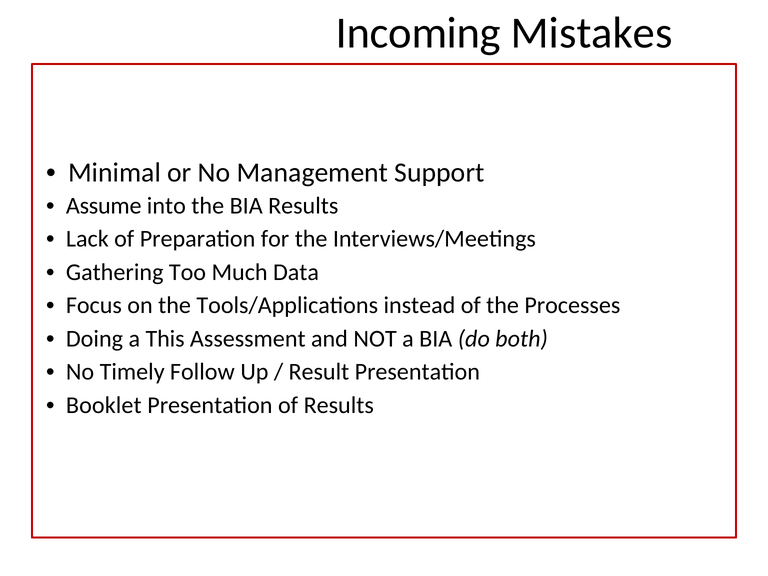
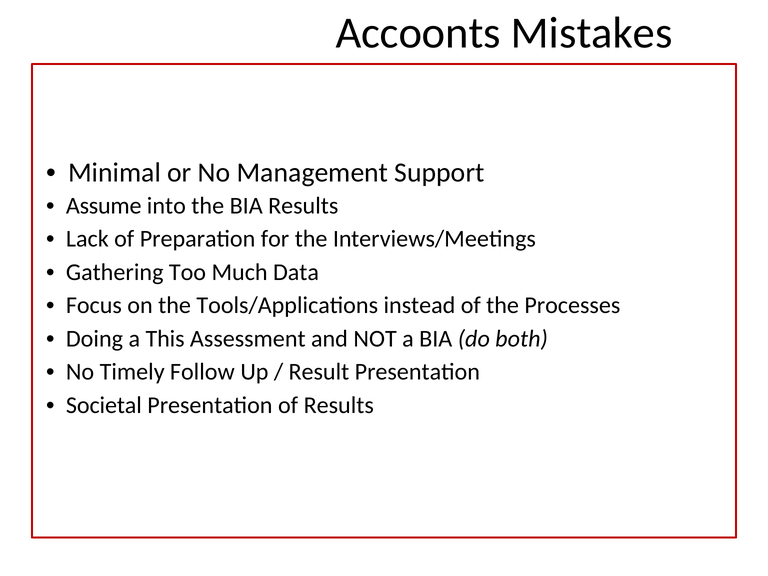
Incoming: Incoming -> Accoonts (418, 33)
Booklet: Booklet -> Societal (104, 405)
